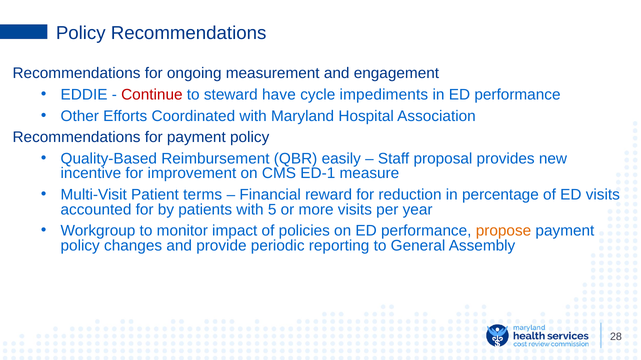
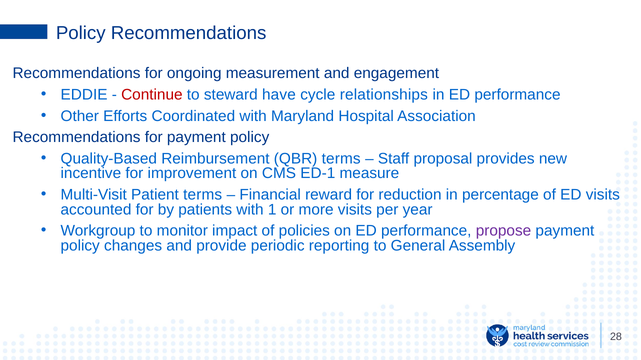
impediments: impediments -> relationships (384, 95)
QBR easily: easily -> terms (341, 159)
5: 5 -> 1 (272, 210)
propose colour: orange -> purple (503, 231)
